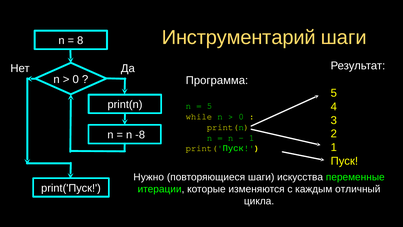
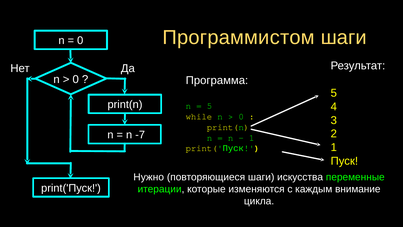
Инструментарий: Инструментарий -> Программистом (239, 37)
8: 8 -> 0 (80, 41)
-8: -8 -> -7 (140, 135)
отличный: отличный -> внимание (358, 189)
